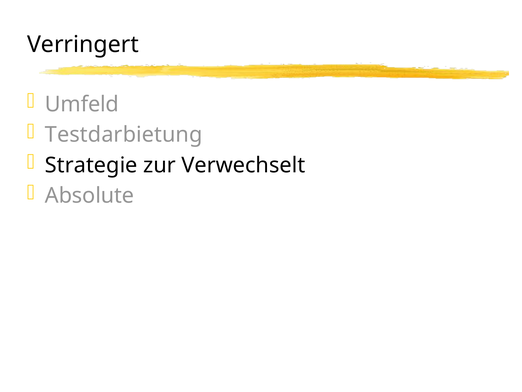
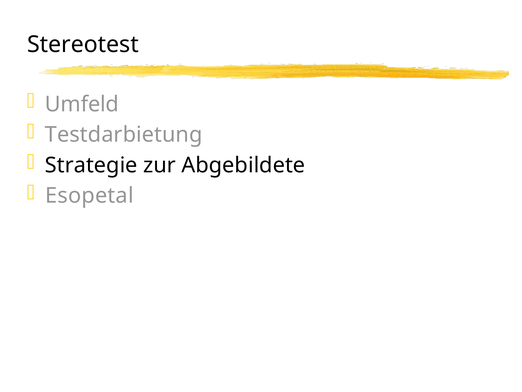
Verringert: Verringert -> Stereotest (83, 45)
Verwechselt: Verwechselt -> Abgebildete (243, 165)
Absolute: Absolute -> Esopetal (89, 196)
